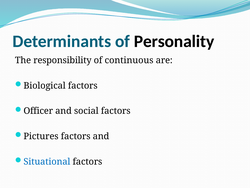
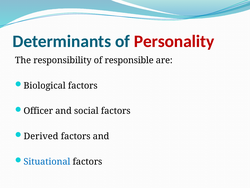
Personality colour: black -> red (174, 41)
continuous: continuous -> responsible (129, 60)
Pictures: Pictures -> Derived (41, 136)
